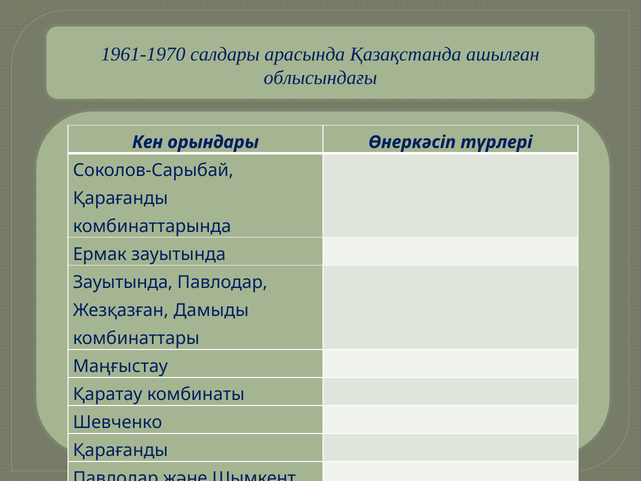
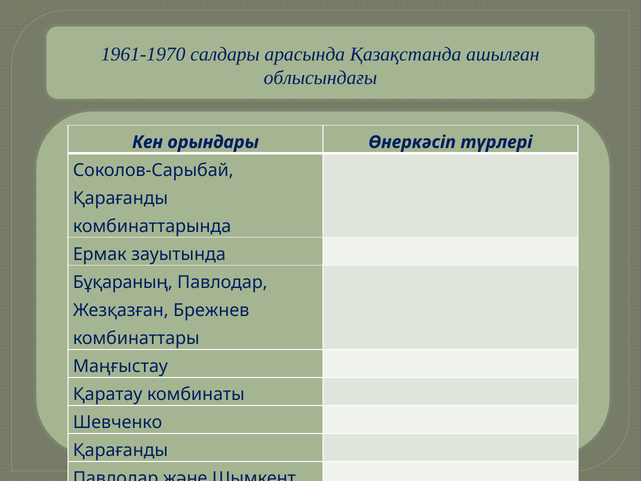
Зауытында: Зауытында -> Бұқараның (123, 282)
Дамыды: Дамыды -> Брежнев (211, 310)
